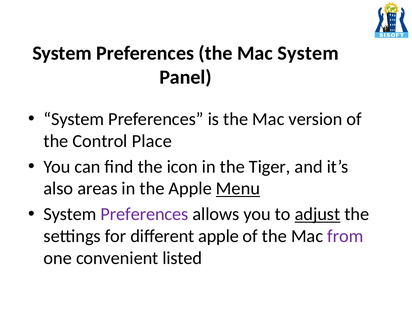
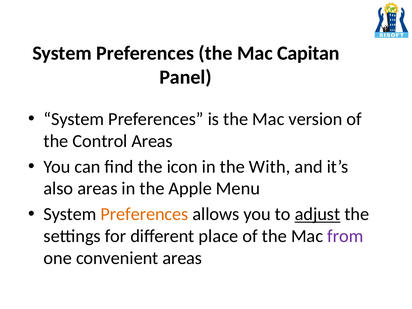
Mac System: System -> Capitan (308, 53)
Control Place: Place -> Areas (152, 141)
Tiger: Tiger -> With (270, 167)
Menu underline: present -> none (238, 189)
Preferences colour: purple -> orange (145, 214)
different apple: apple -> place (218, 236)
convenient listed: listed -> areas (182, 258)
